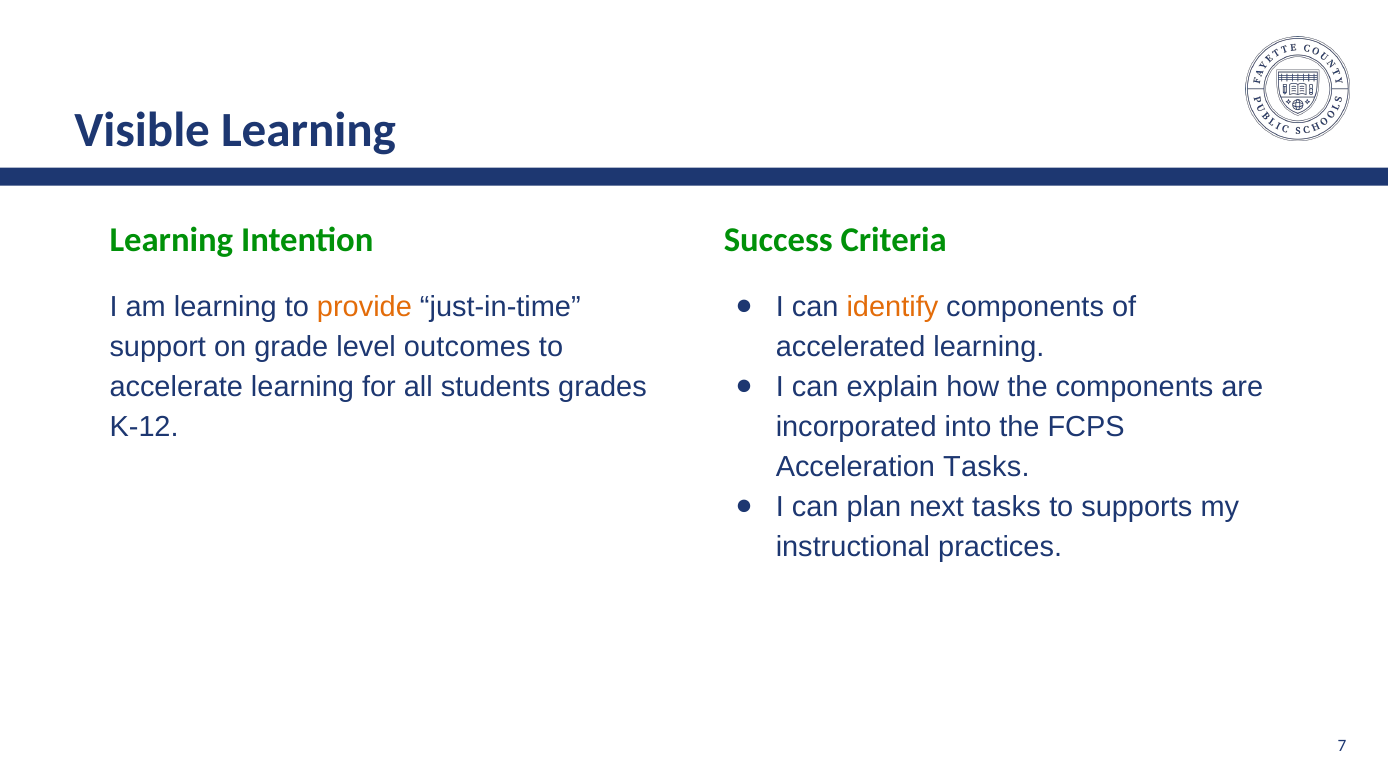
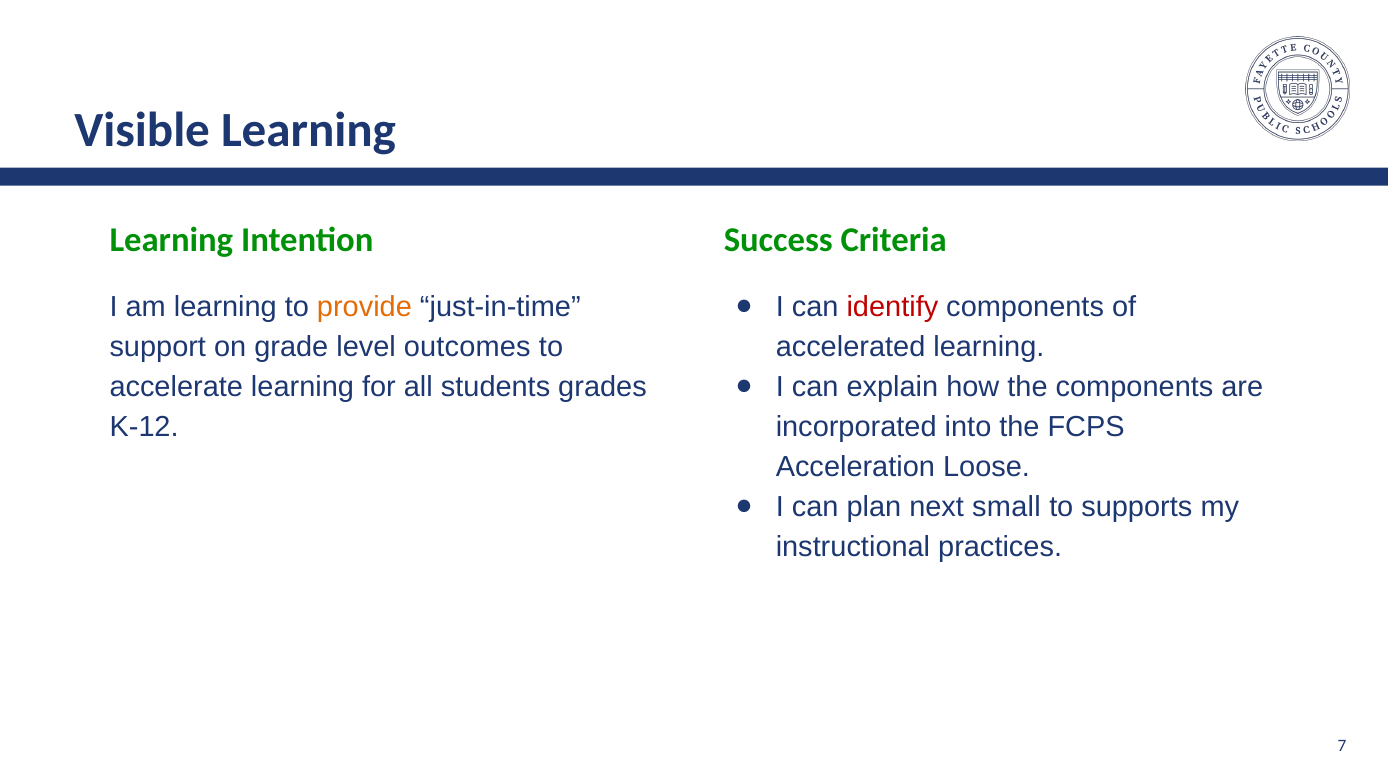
identify colour: orange -> red (892, 307)
Acceleration Tasks: Tasks -> Loose (986, 467)
next tasks: tasks -> small (1006, 507)
